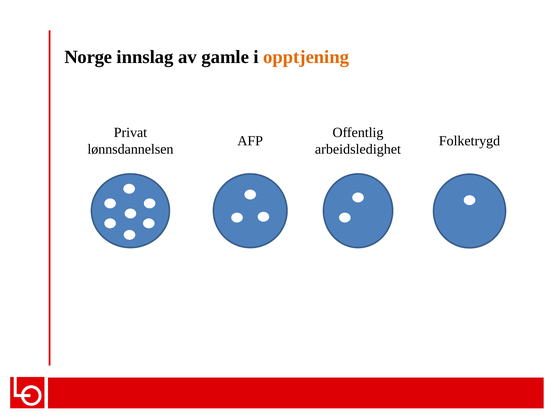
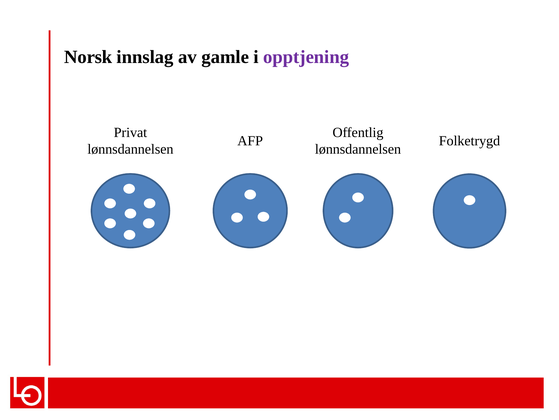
Norge: Norge -> Norsk (88, 57)
opptjening colour: orange -> purple (306, 57)
arbeidsledighet: arbeidsledighet -> lønnsdannelsen (358, 149)
